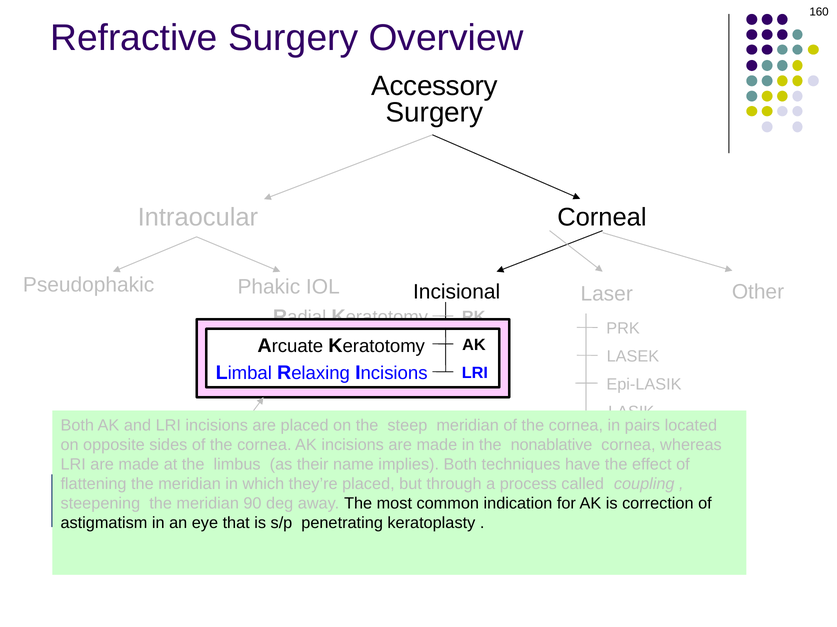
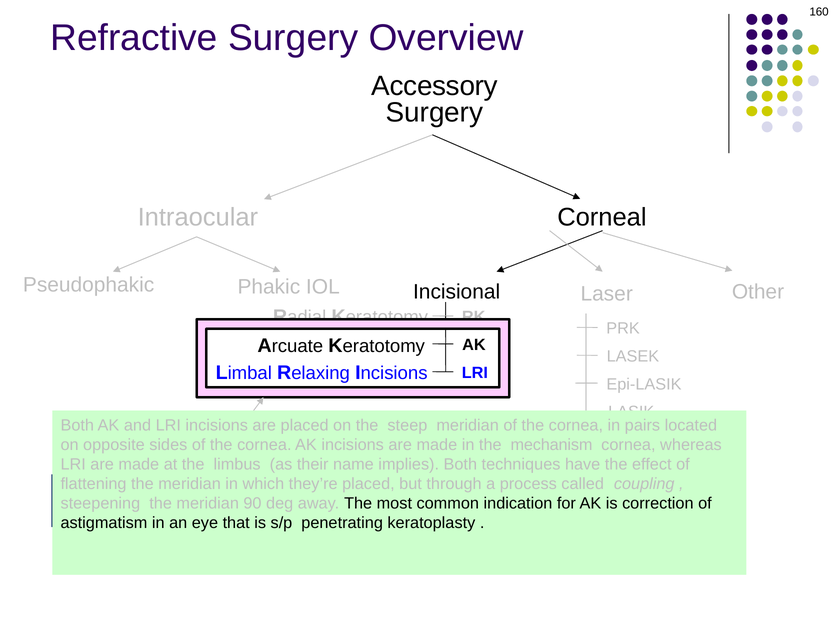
nonablative: nonablative -> mechanism (551, 446)
